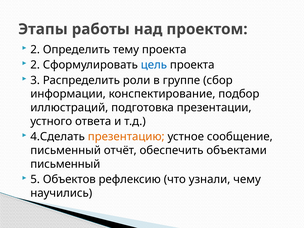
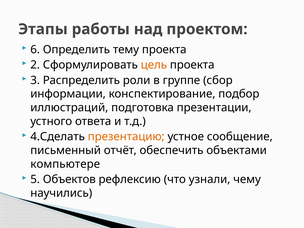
2: 2 -> 6 (35, 50)
цель colour: blue -> orange (154, 65)
письменный: письменный -> компьютере (65, 164)
